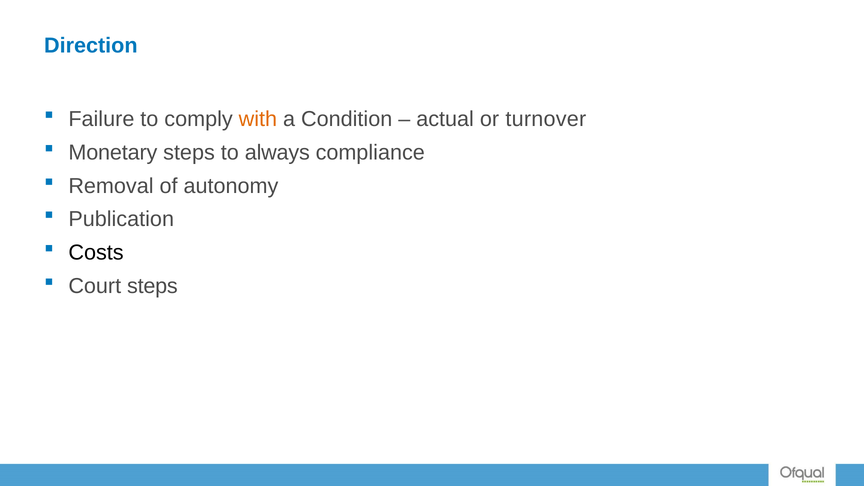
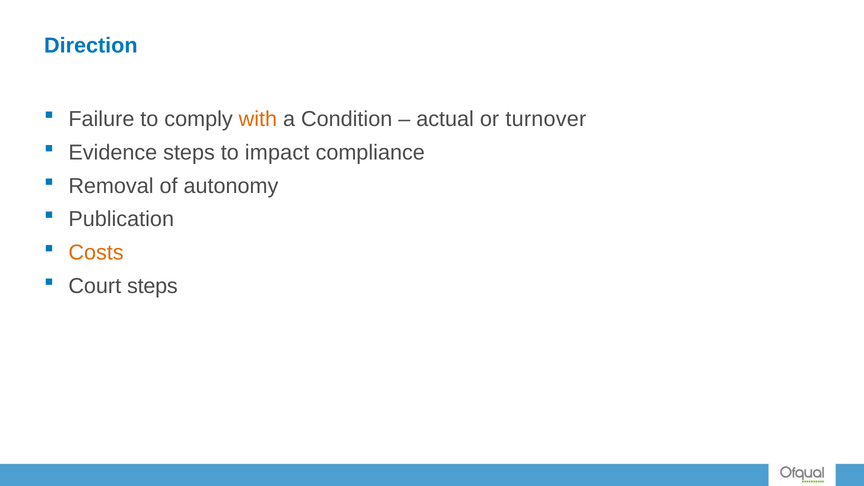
Monetary: Monetary -> Evidence (113, 152)
always: always -> impact (277, 152)
Costs colour: black -> orange (96, 253)
